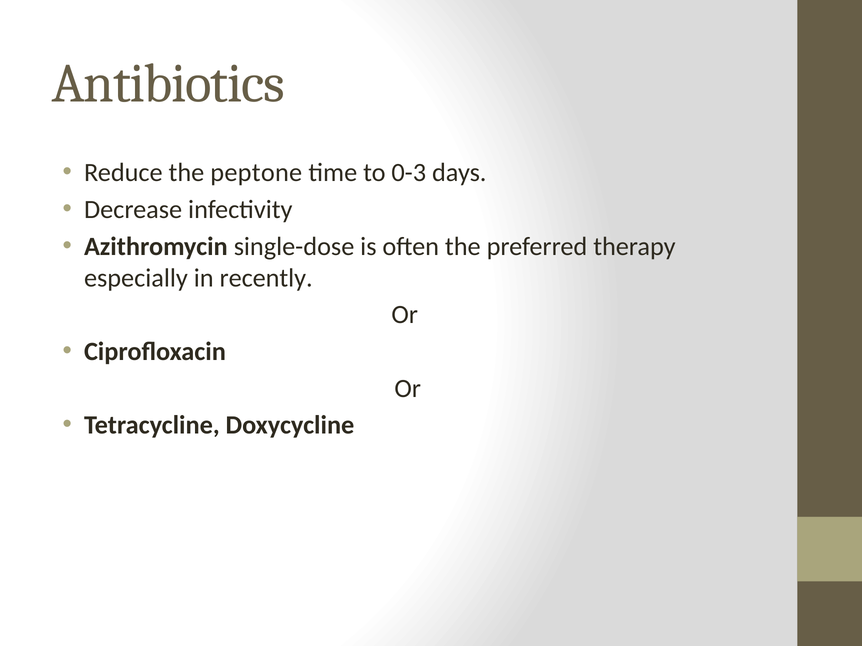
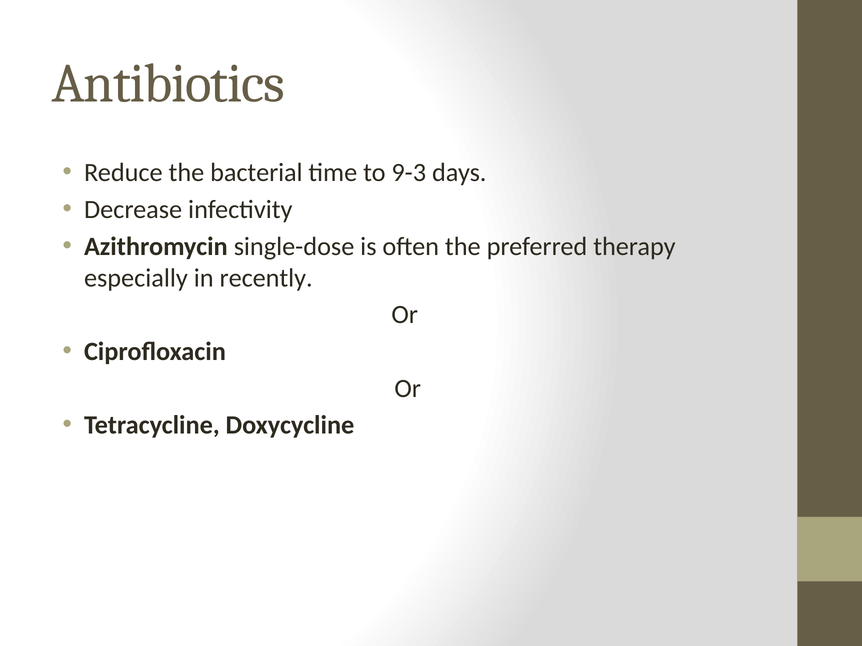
peptone: peptone -> bacterial (256, 173)
0-3: 0-3 -> 9-3 (409, 173)
